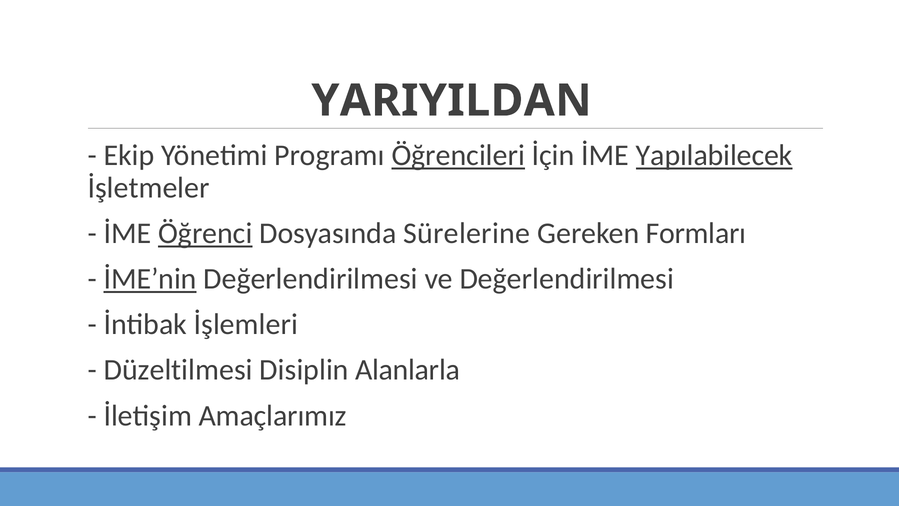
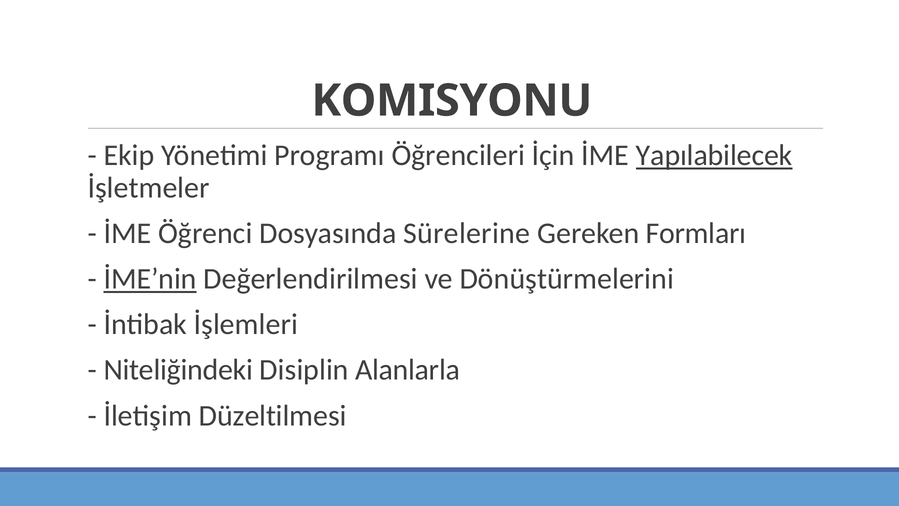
YARIYILDAN: YARIYILDAN -> KOMISYONU (452, 101)
Öğrencileri underline: present -> none (458, 155)
Öğrenci underline: present -> none (205, 233)
ve Değerlendirilmesi: Değerlendirilmesi -> Dönüştürmelerini (567, 279)
Düzeltilmesi: Düzeltilmesi -> Niteliğindeki (178, 370)
Amaçlarımız: Amaçlarımız -> Düzeltilmesi (273, 415)
